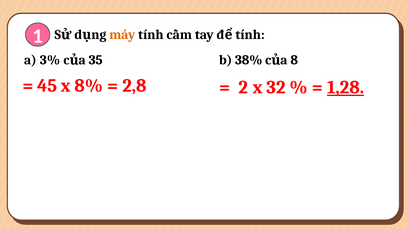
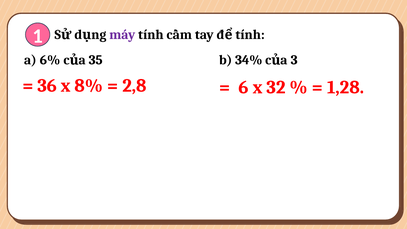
máy colour: orange -> purple (122, 35)
3%: 3% -> 6% (50, 60)
38%: 38% -> 34% (249, 60)
8: 8 -> 3 (294, 60)
45: 45 -> 36 (47, 86)
2: 2 -> 6 (243, 87)
1,28 underline: present -> none (346, 87)
